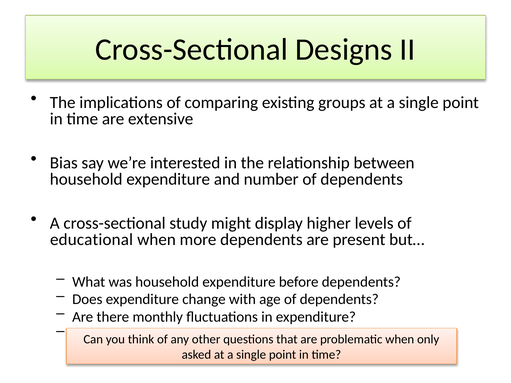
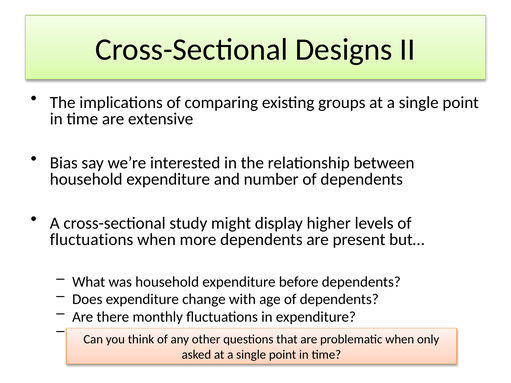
educational: educational -> fluctuations (92, 240)
